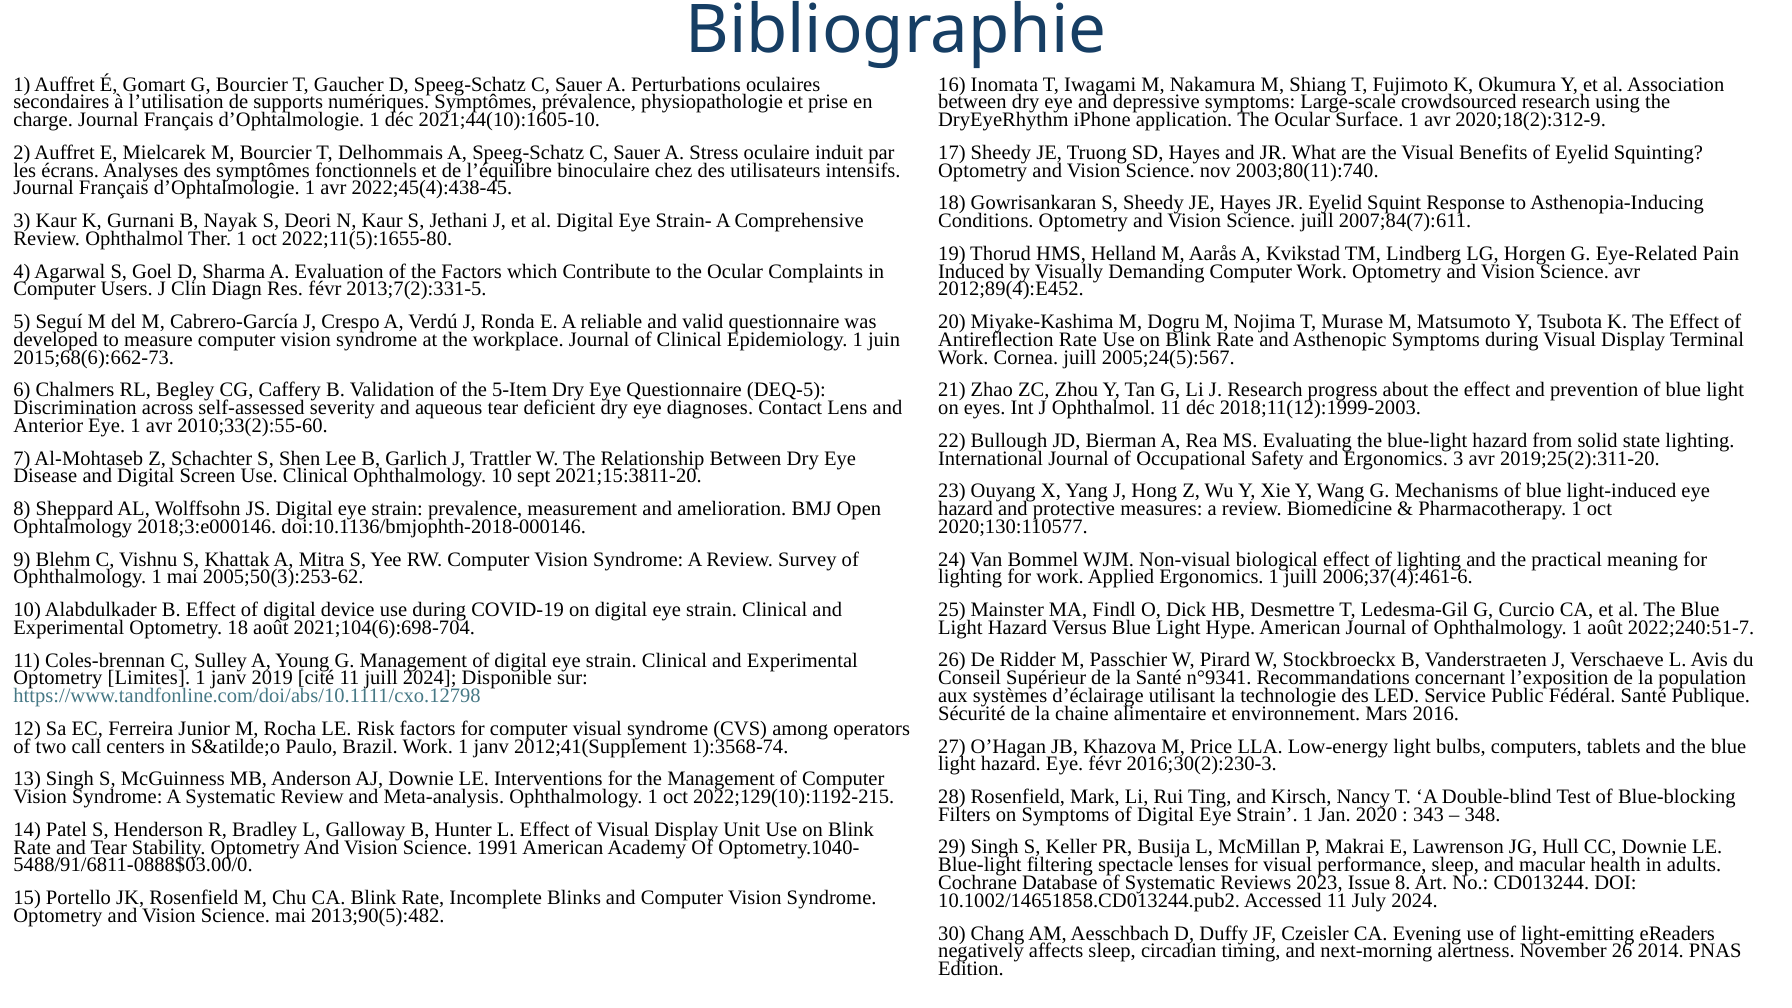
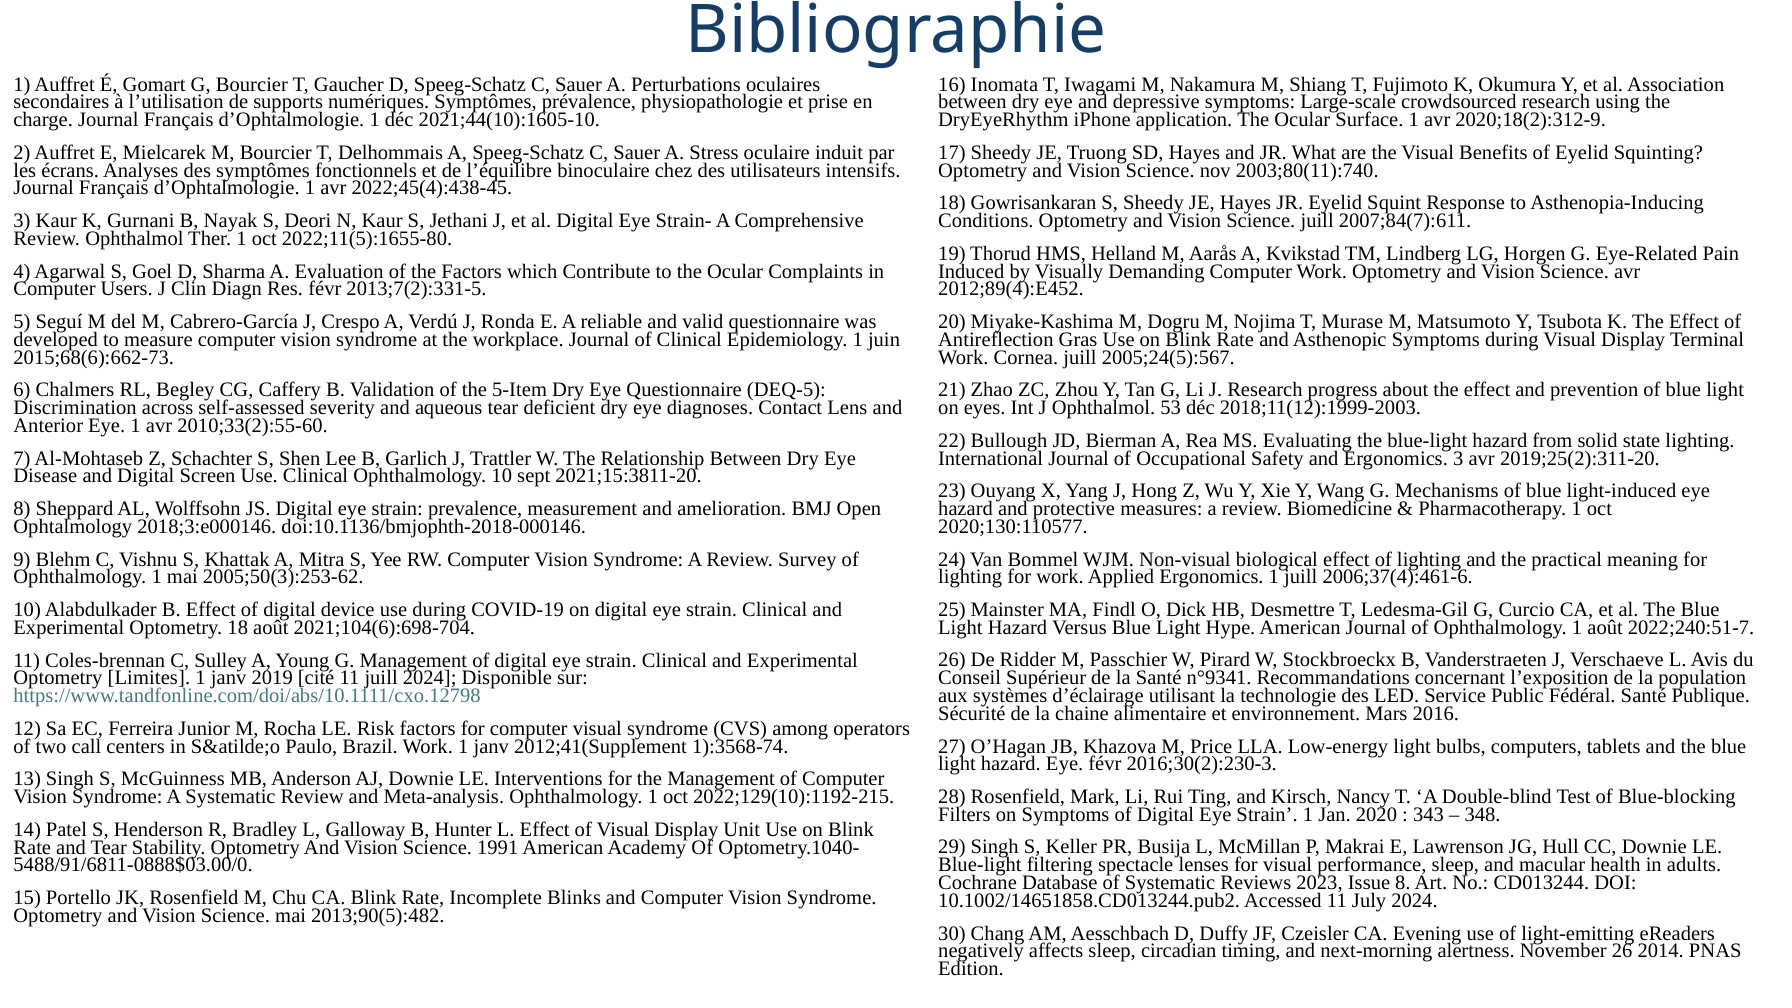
Antireflection Rate: Rate -> Gras (1078, 340)
Ophthalmol 11: 11 -> 53 (1171, 408)
